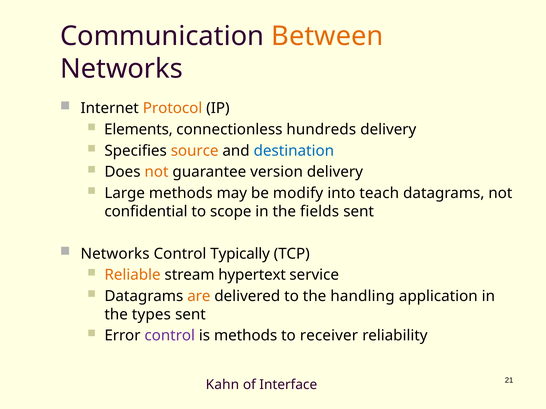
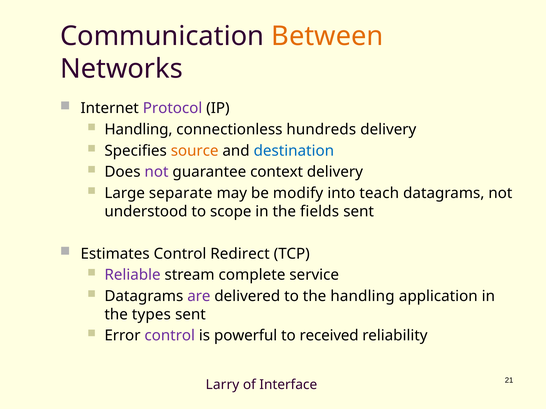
Protocol colour: orange -> purple (173, 108)
Elements: Elements -> Handling (138, 130)
not colour: orange -> purple (156, 172)
version: version -> context (277, 172)
Large methods: methods -> separate (181, 193)
confidential: confidential -> understood (146, 212)
Networks: Networks -> Estimates (115, 254)
Typically: Typically -> Redirect (240, 254)
Reliable colour: orange -> purple (133, 275)
hypertext: hypertext -> complete (252, 275)
are colour: orange -> purple (199, 297)
is methods: methods -> powerful (246, 336)
receiver: receiver -> received (329, 336)
Kahn: Kahn -> Larry (222, 385)
